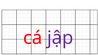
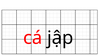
jập colour: purple -> black (60, 38)
